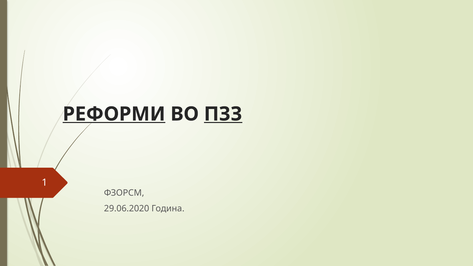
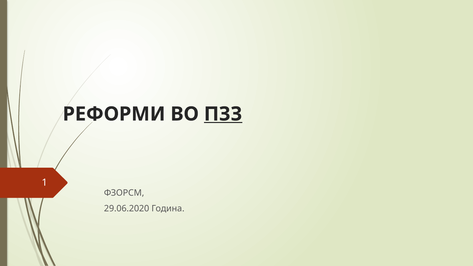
РЕФОРМИ underline: present -> none (114, 114)
